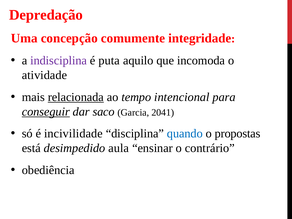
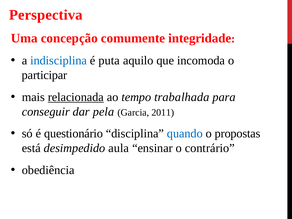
Depredação: Depredação -> Perspectiva (46, 15)
indisciplina colour: purple -> blue (59, 61)
atividade: atividade -> participar (45, 75)
intencional: intencional -> trabalhada (182, 97)
conseguir underline: present -> none (46, 112)
saco: saco -> pela (103, 112)
2041: 2041 -> 2011 (163, 112)
incivilidade: incivilidade -> questionário (74, 134)
